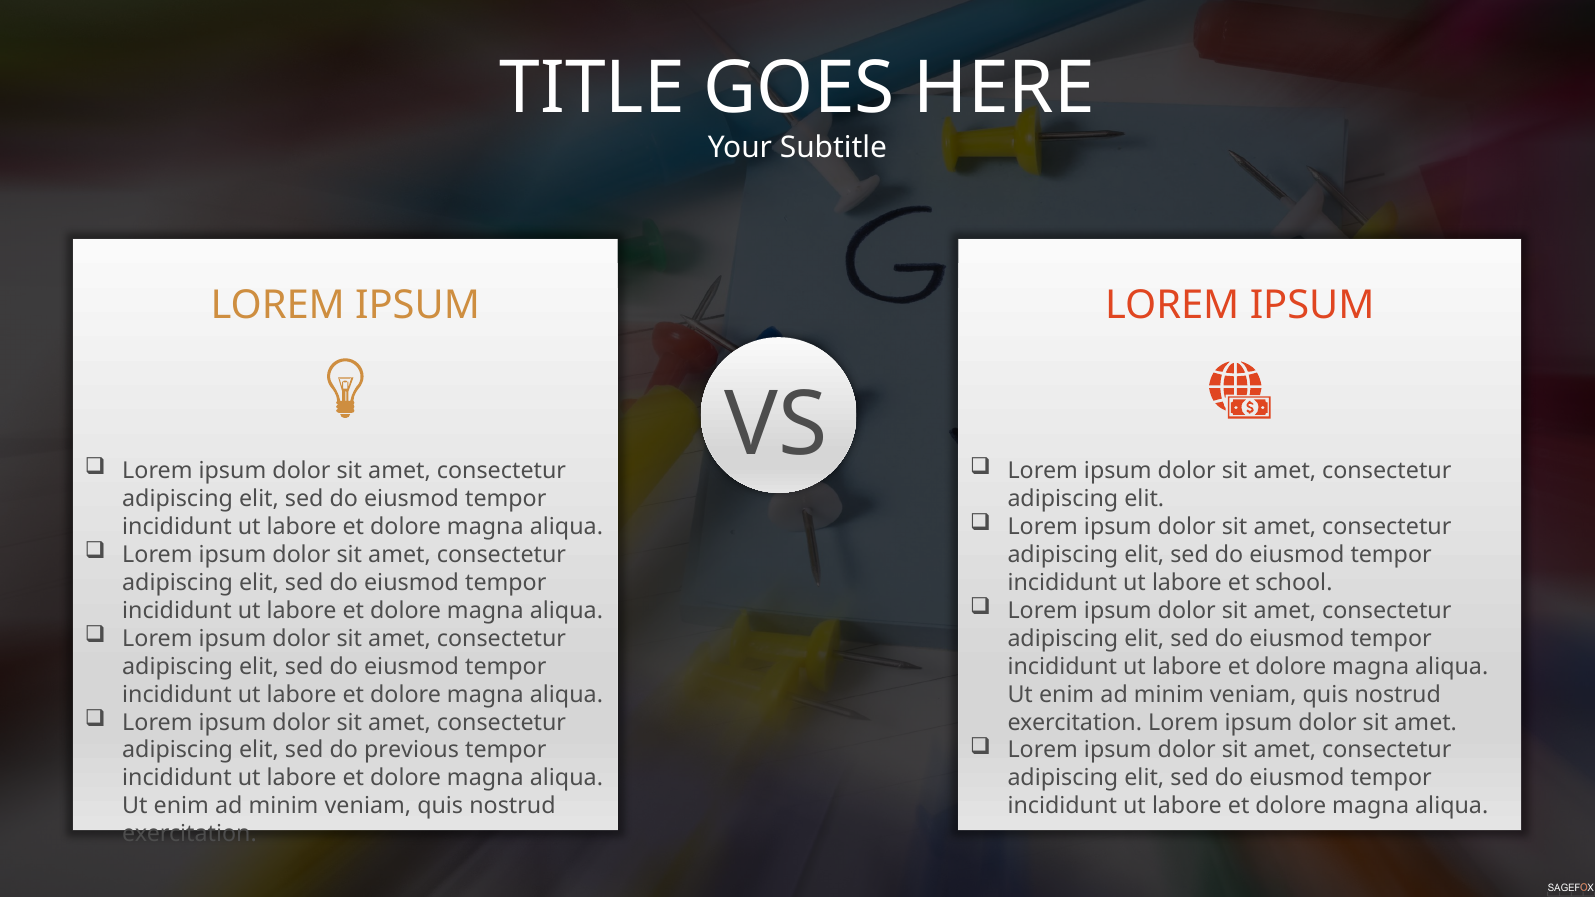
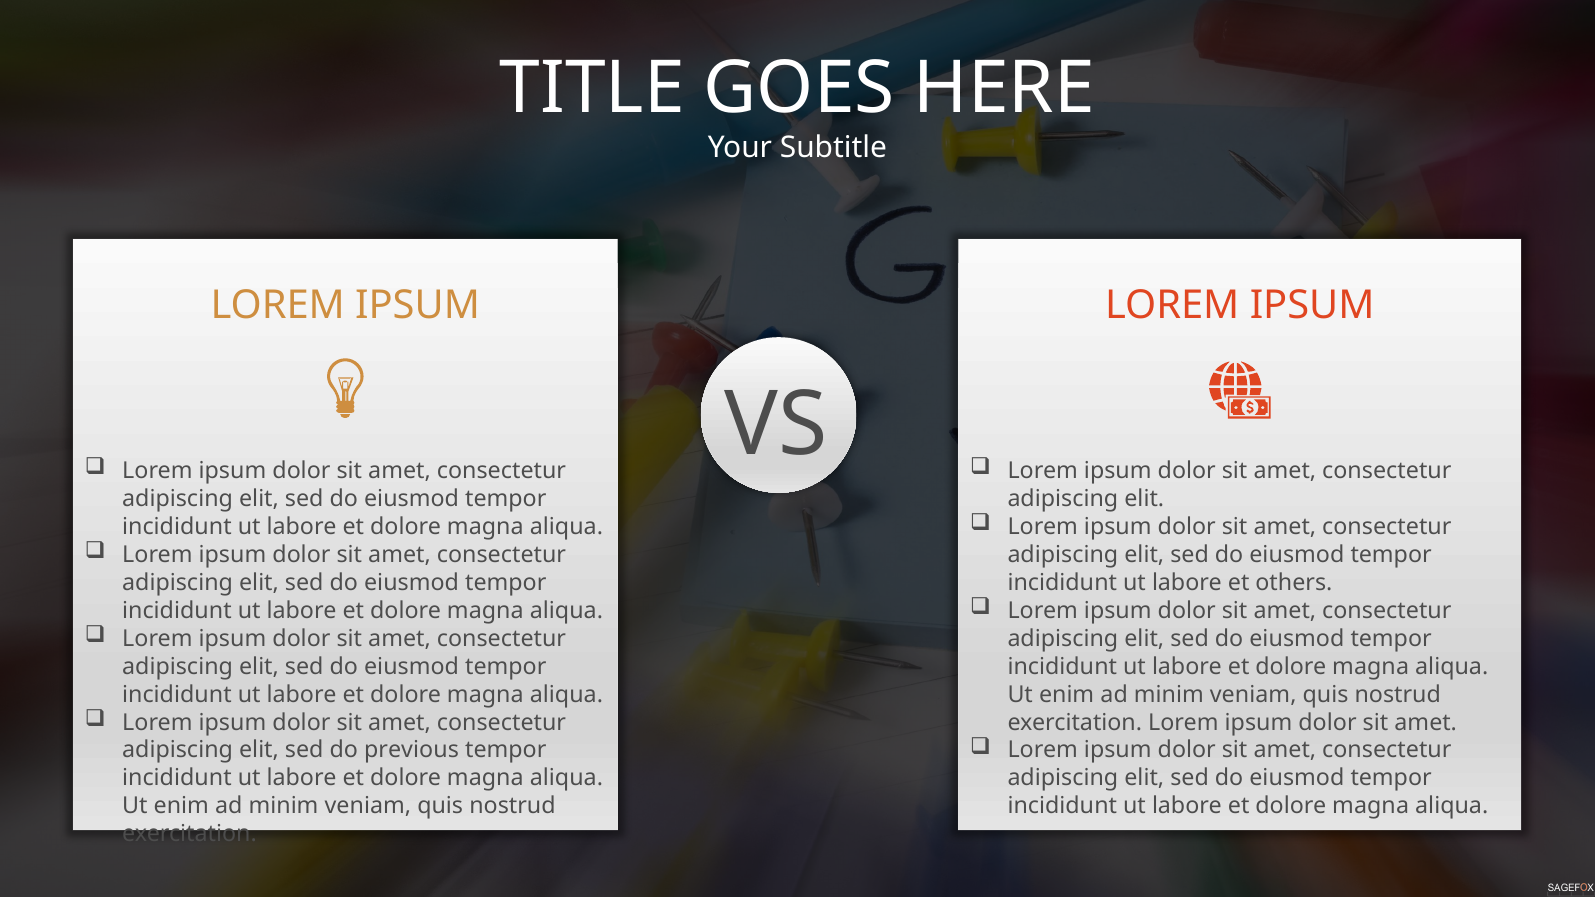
school: school -> others (1294, 583)
